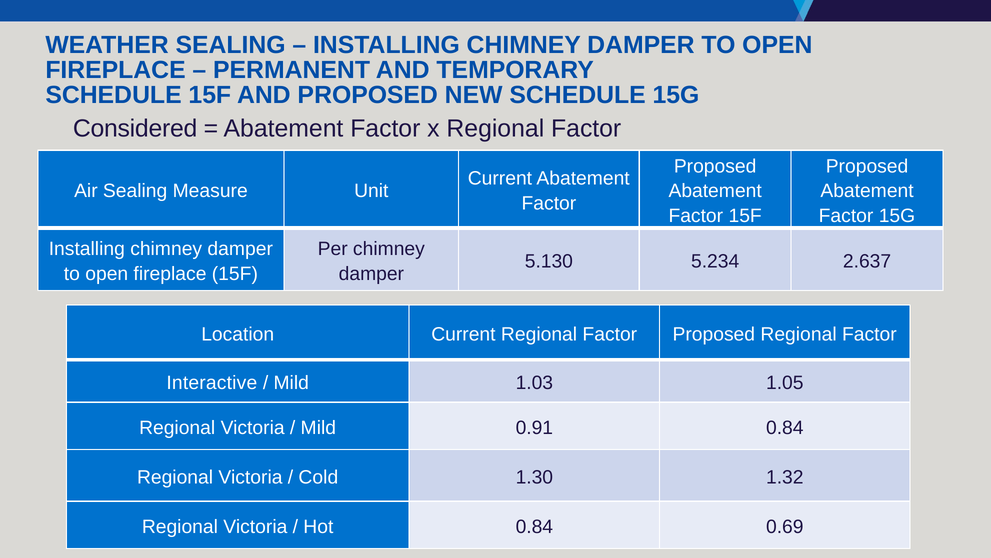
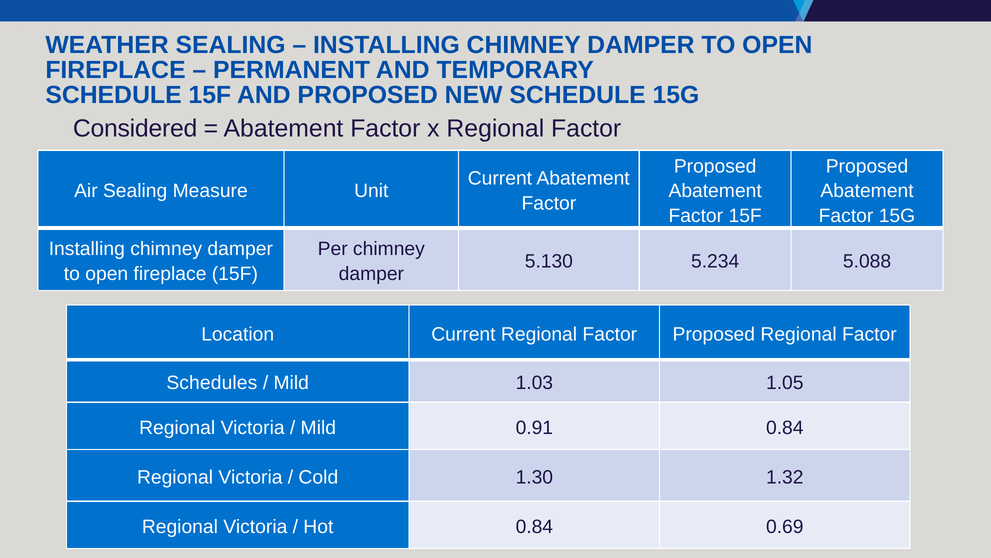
2.637: 2.637 -> 5.088 (867, 261)
Interactive: Interactive -> Schedules (212, 383)
